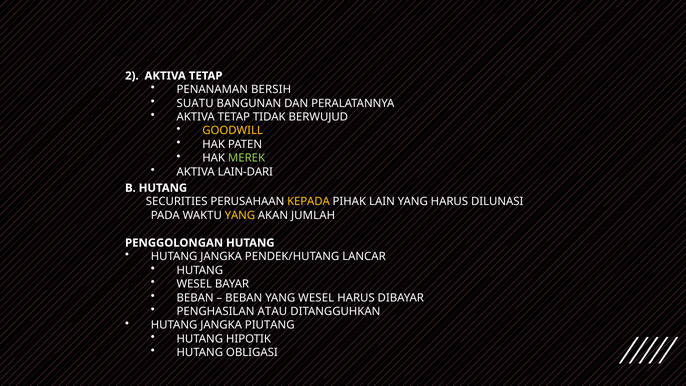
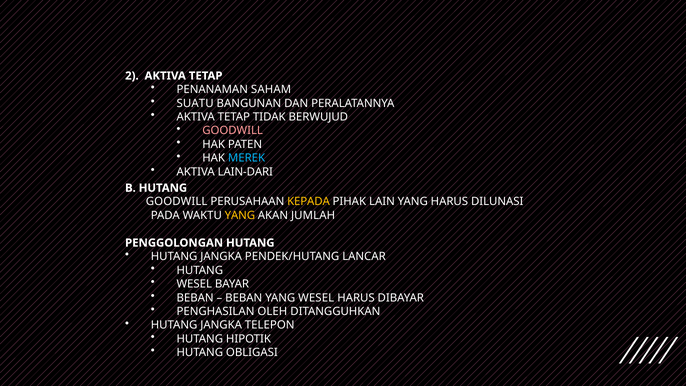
BERSIH: BERSIH -> SAHAM (271, 90)
GOODWILL colour: yellow -> pink (233, 131)
MEREK colour: light green -> light blue (247, 158)
SECURITIES: SECURITIES -> GOODWILL (177, 202)
ATAU: ATAU -> OLEH (272, 311)
PIUTANG: PIUTANG -> TELEPON (270, 325)
